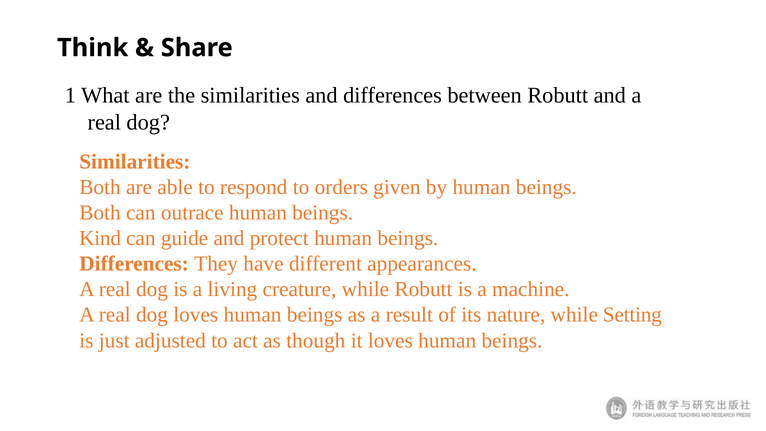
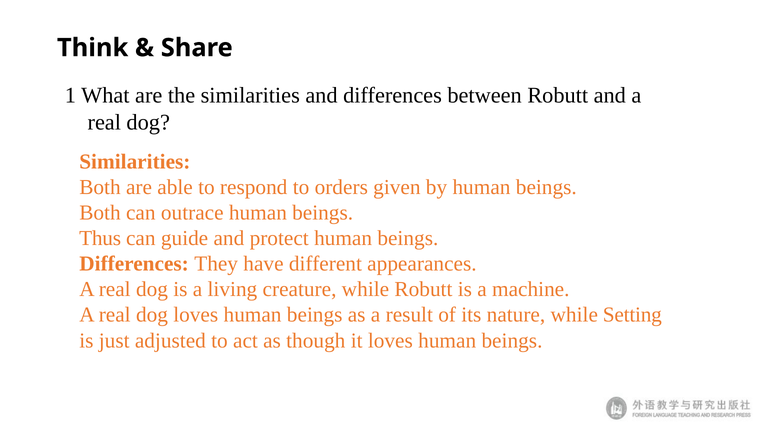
Kind: Kind -> Thus (100, 238)
